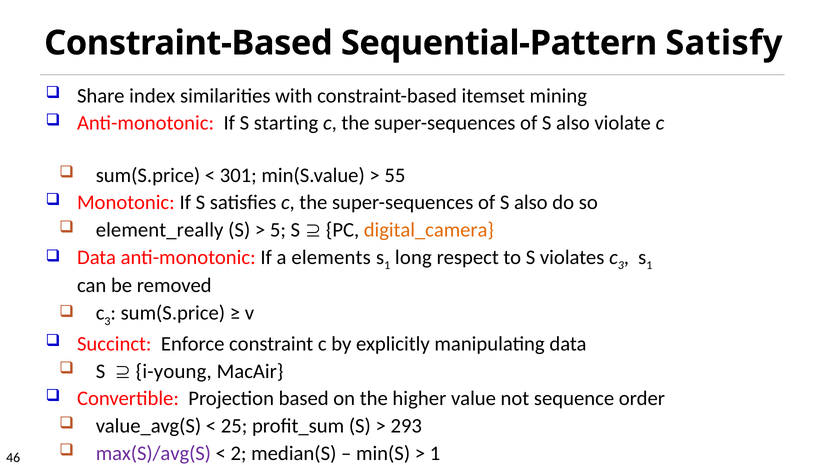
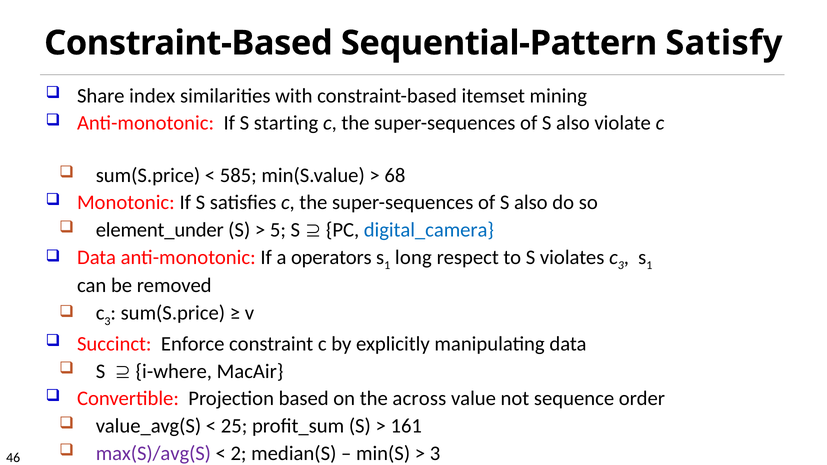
301: 301 -> 585 (238, 175)
55: 55 -> 68 (395, 175)
element_really: element_really -> element_under (160, 230)
digital_camera colour: orange -> blue (429, 230)
elements: elements -> operators (331, 258)
i-young: i-young -> i-where (174, 371)
higher: higher -> across (419, 399)
293: 293 -> 161 (406, 426)
1: 1 -> 3 (435, 454)
